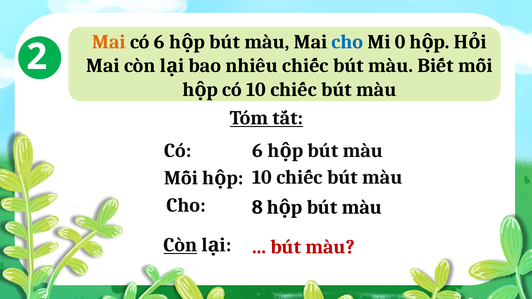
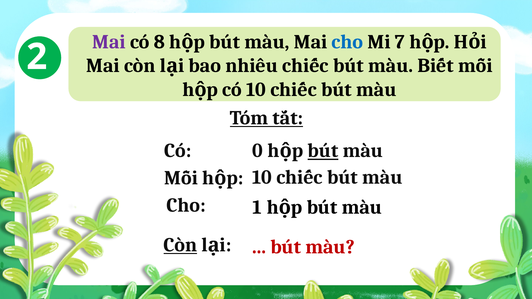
Mai colour: orange -> purple (109, 42)
6: 6 -> 8 (159, 42)
0: 0 -> 7 (400, 42)
6: 6 -> 0 (258, 151)
bút underline: none -> present (323, 151)
8: 8 -> 1 (257, 207)
